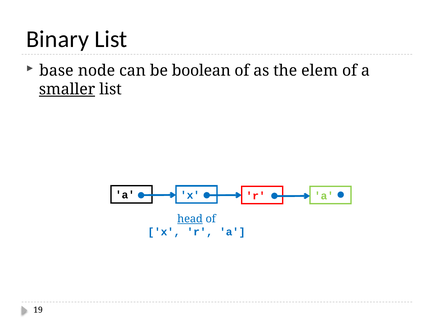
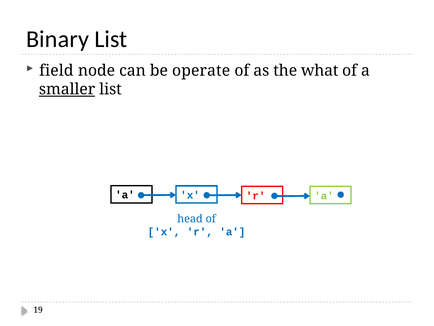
base: base -> field (56, 71)
boolean: boolean -> operate (201, 71)
elem: elem -> what (320, 71)
head underline: present -> none (190, 219)
